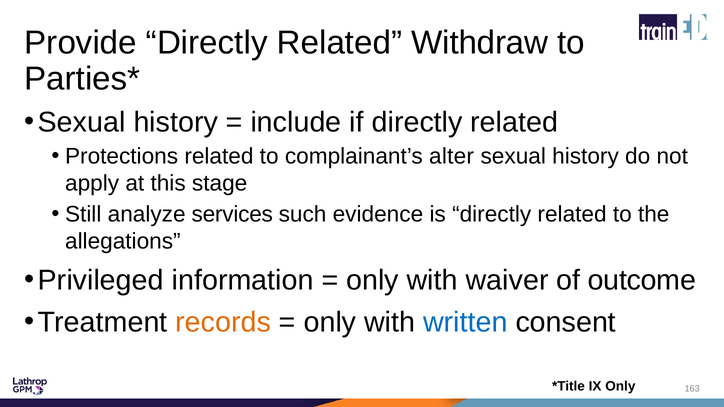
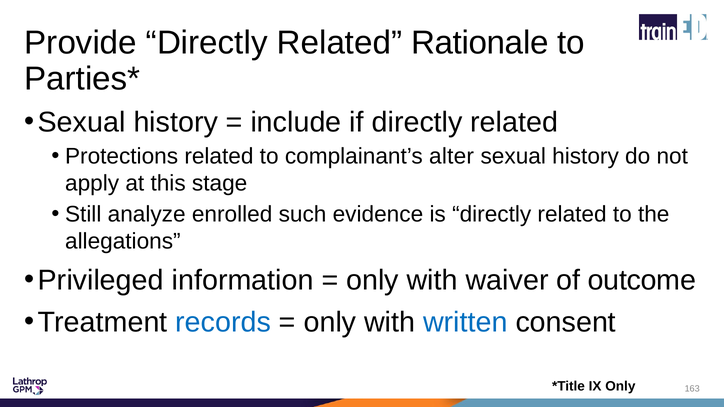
Withdraw: Withdraw -> Rationale (480, 43)
services: services -> enrolled (232, 214)
records colour: orange -> blue (223, 322)
